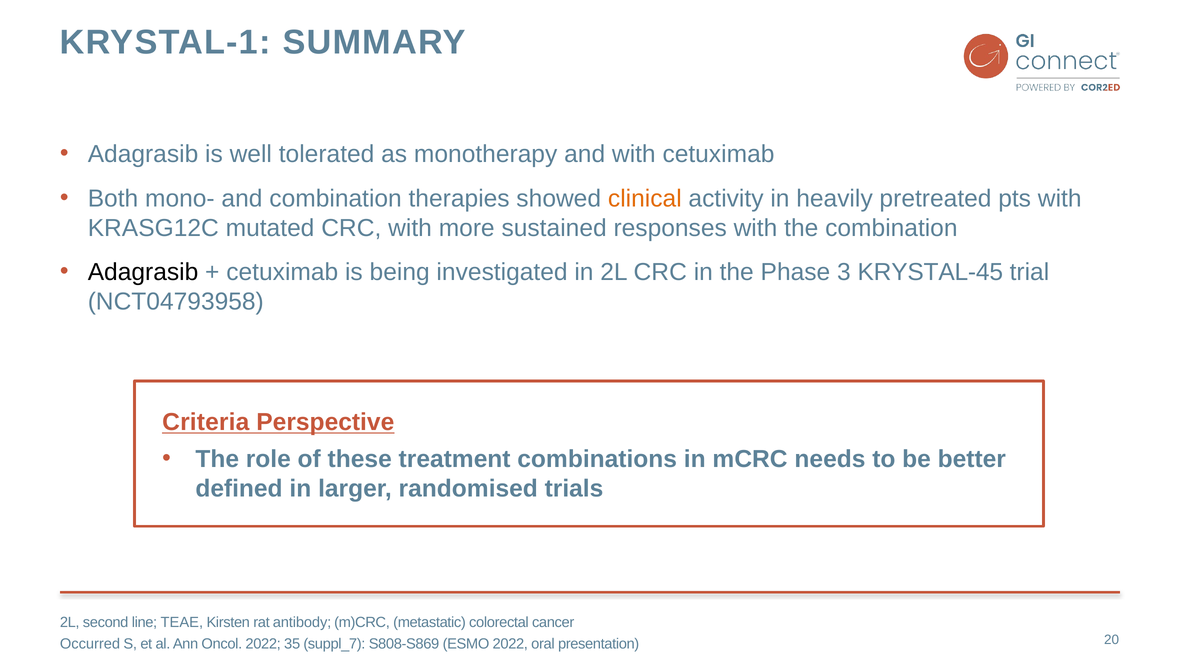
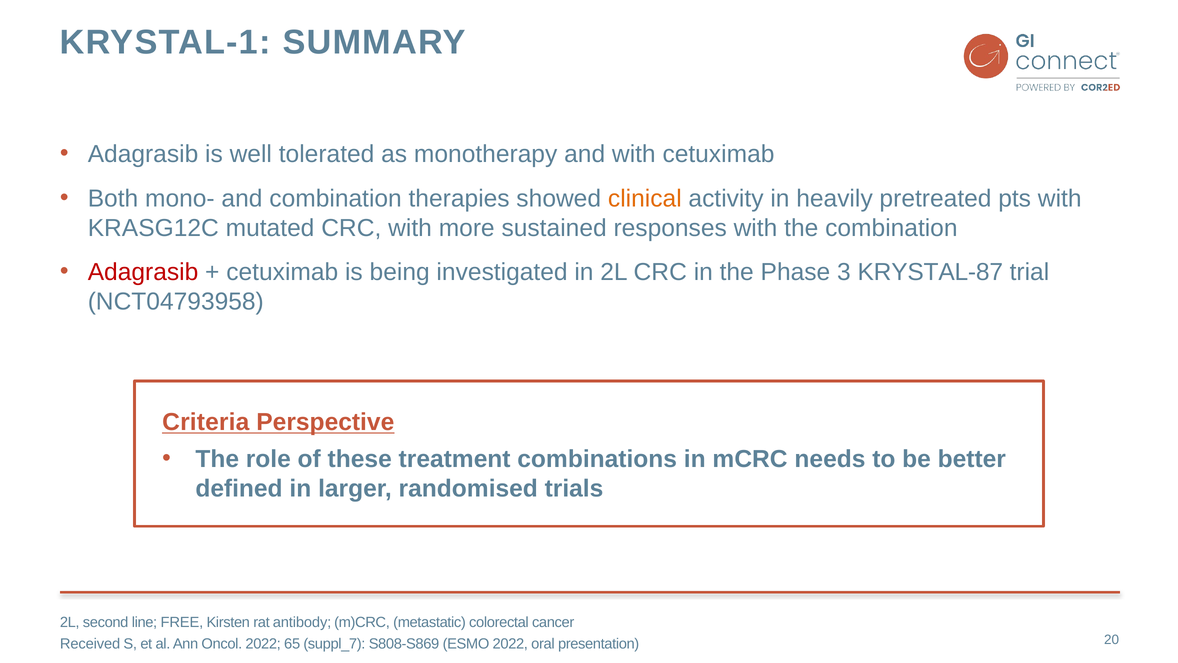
Adagrasib colour: black -> red (143, 272)
KRYSTAL-45: KRYSTAL-45 -> KRYSTAL-87 (930, 272)
TEAE: TEAE -> FREE (182, 622)
Occurred: Occurred -> Received (90, 643)
35: 35 -> 65 (292, 643)
